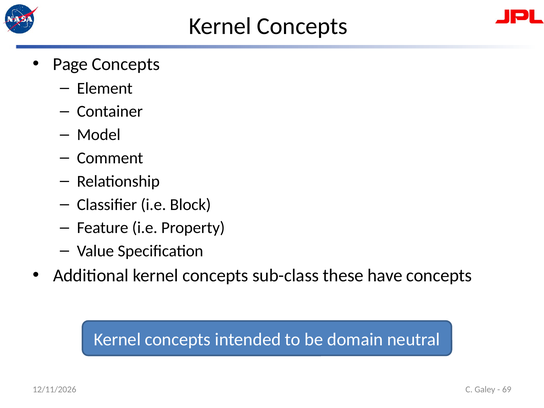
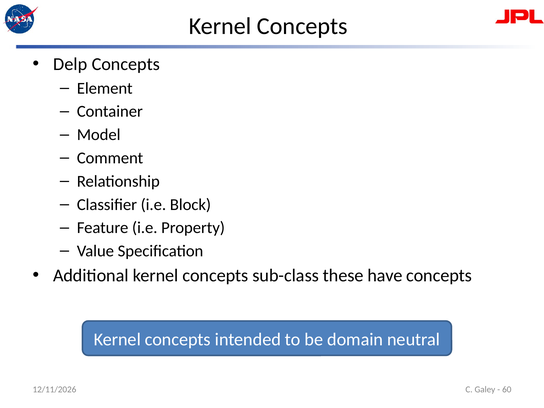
Page: Page -> Delp (70, 64)
69: 69 -> 60 (507, 390)
